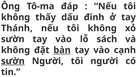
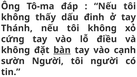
sườn: sườn -> cứng (13, 39)
sách: sách -> điều (107, 39)
sườn underline: present -> none (13, 61)
